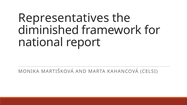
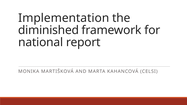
Representatives: Representatives -> Implementation (64, 18)
